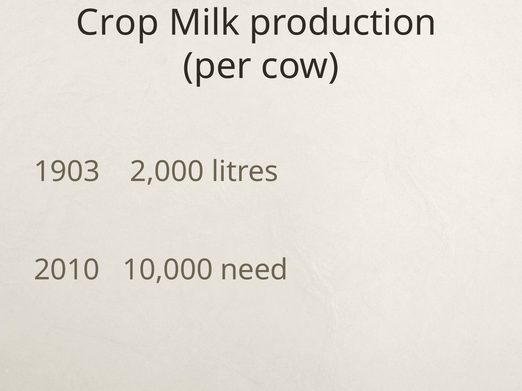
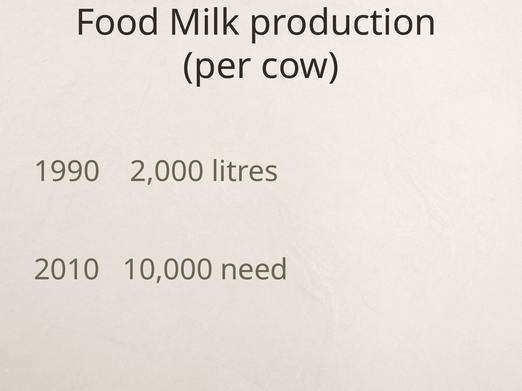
Crop: Crop -> Food (118, 23)
1903: 1903 -> 1990 (67, 172)
